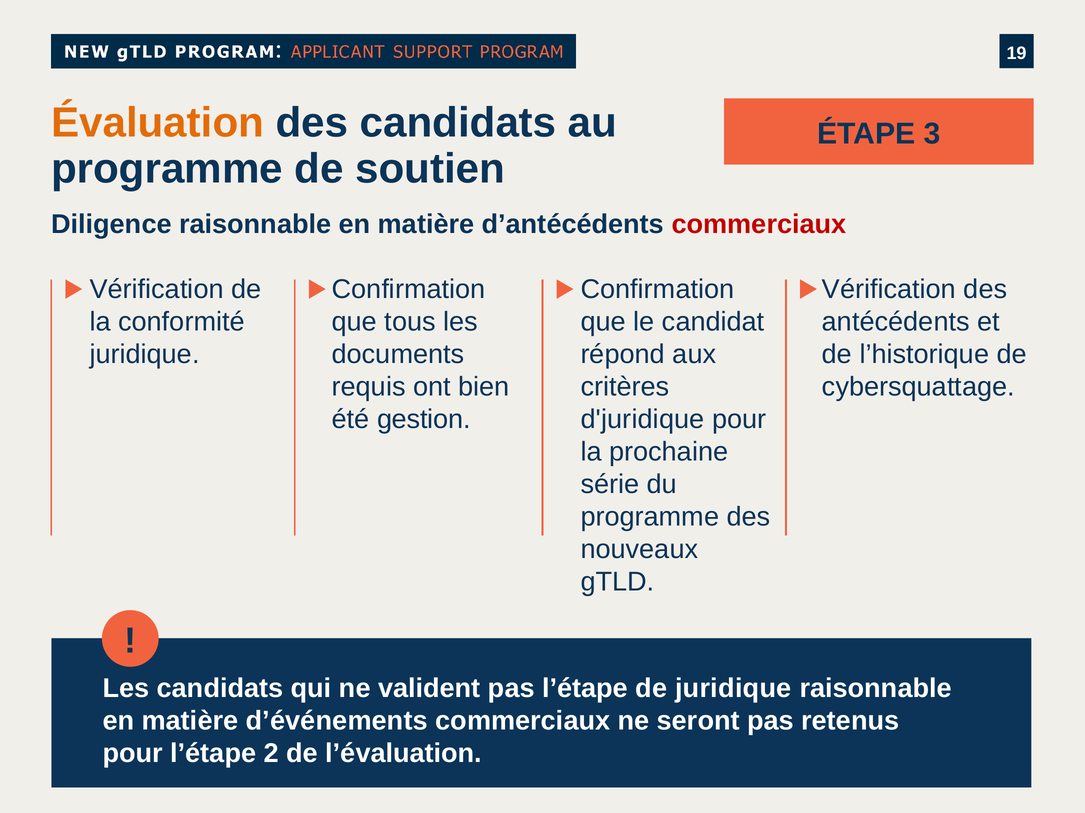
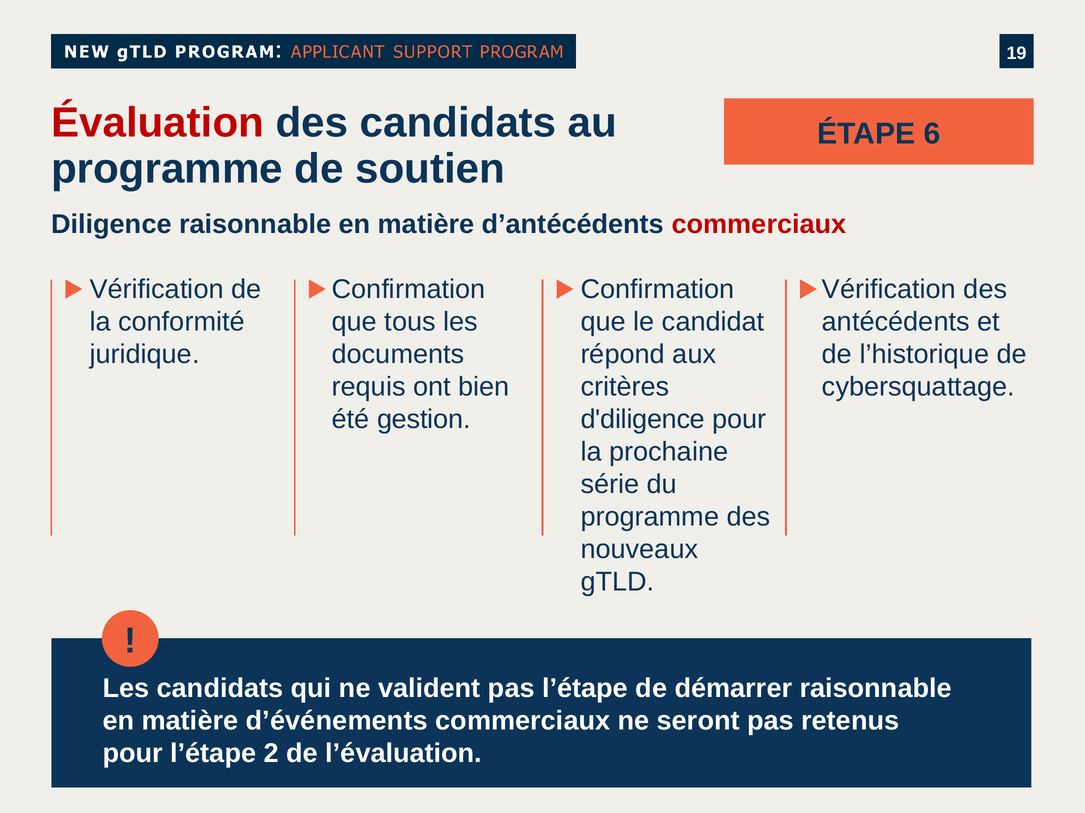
Évaluation colour: orange -> red (158, 123)
3: 3 -> 6 (932, 134)
d'juridique: d'juridique -> d'diligence (643, 420)
de juridique: juridique -> démarrer (733, 689)
